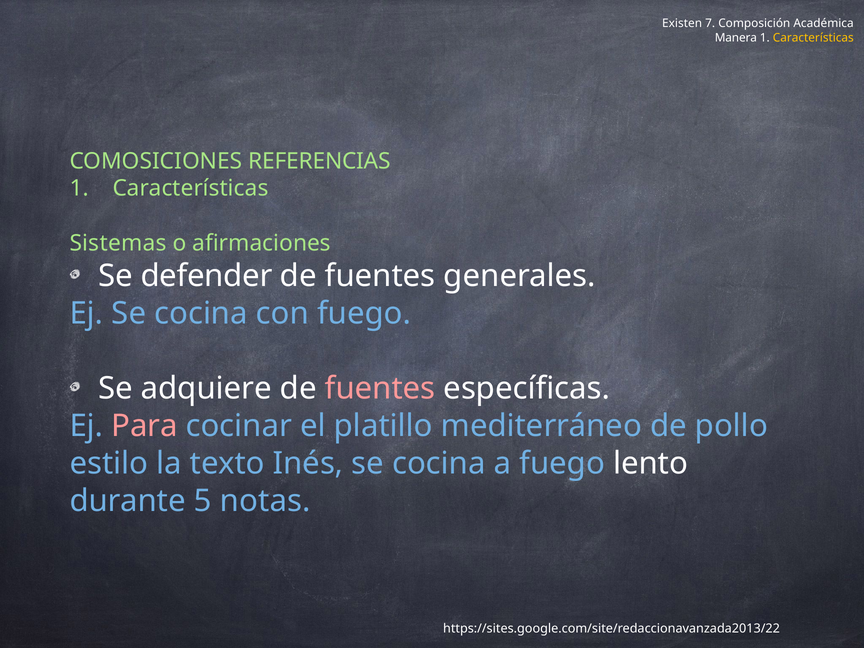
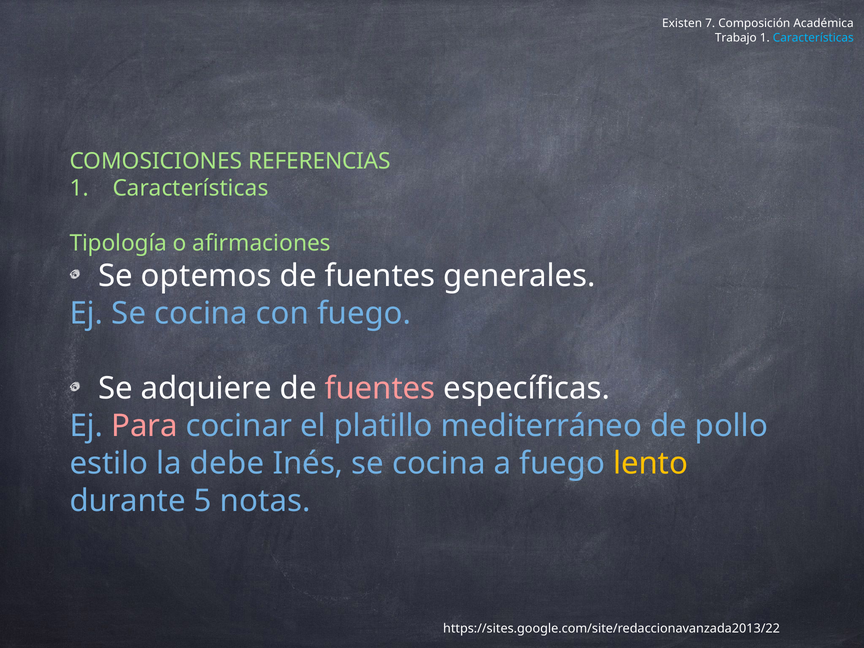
Manera: Manera -> Trabajo (736, 38)
Características colour: yellow -> light blue (813, 38)
Sistemas: Sistemas -> Tipología (118, 243)
defender: defender -> optemos (206, 276)
texto: texto -> debe (227, 463)
lento colour: white -> yellow (651, 463)
